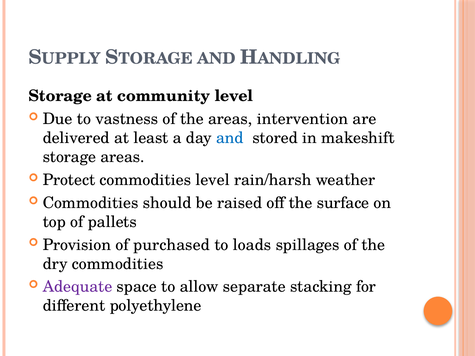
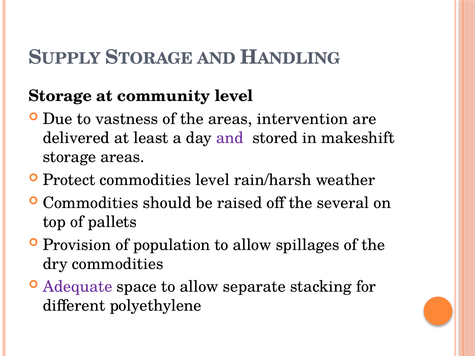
and colour: blue -> purple (230, 138)
surface: surface -> several (343, 203)
purchased: purchased -> population (172, 245)
loads: loads -> allow (252, 245)
